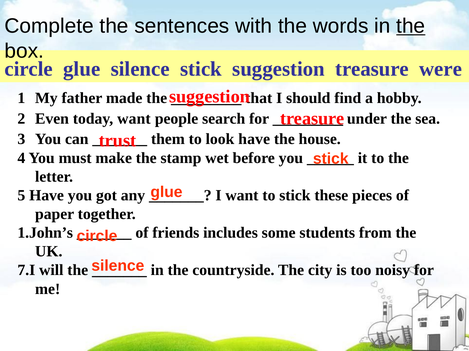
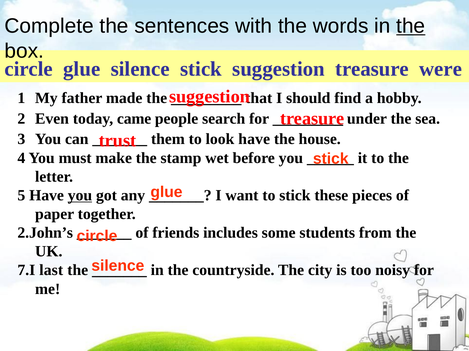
today want: want -> came (134, 119)
you underline: none -> present (80, 196)
1.John’s: 1.John’s -> 2.John’s (45, 233)
will: will -> last (51, 271)
